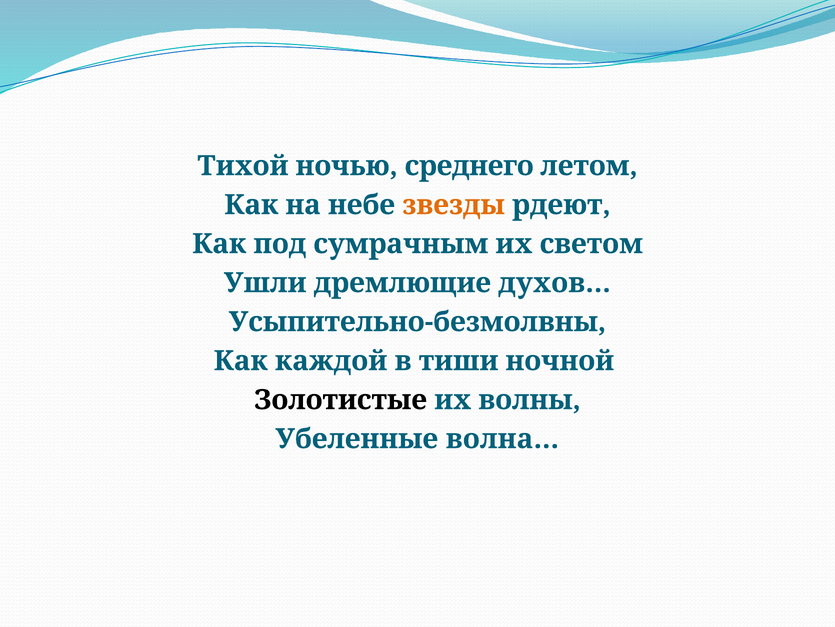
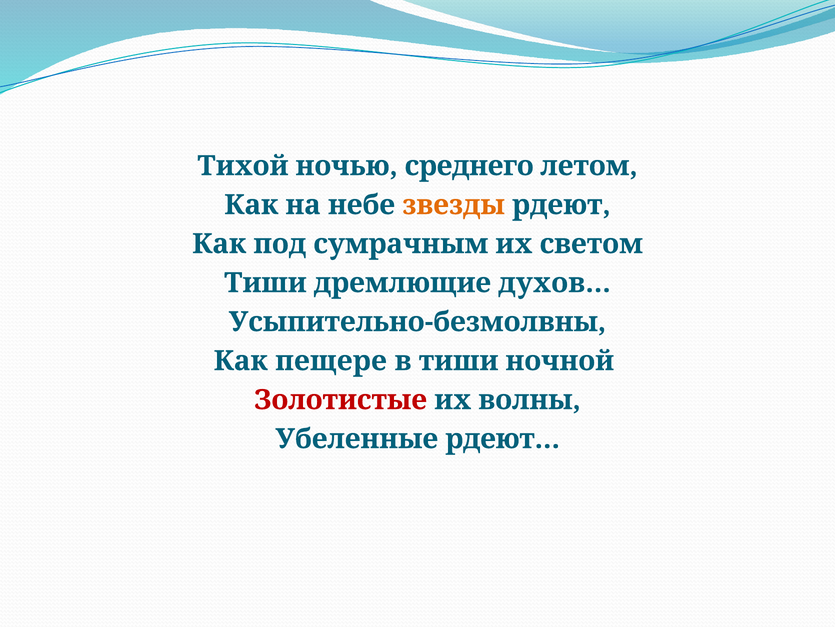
Ушли: Ушли -> Тиши (265, 283)
каждой: каждой -> пещере (331, 361)
Золотистые colour: black -> red (341, 399)
волна…: волна… -> рдеют… (503, 438)
